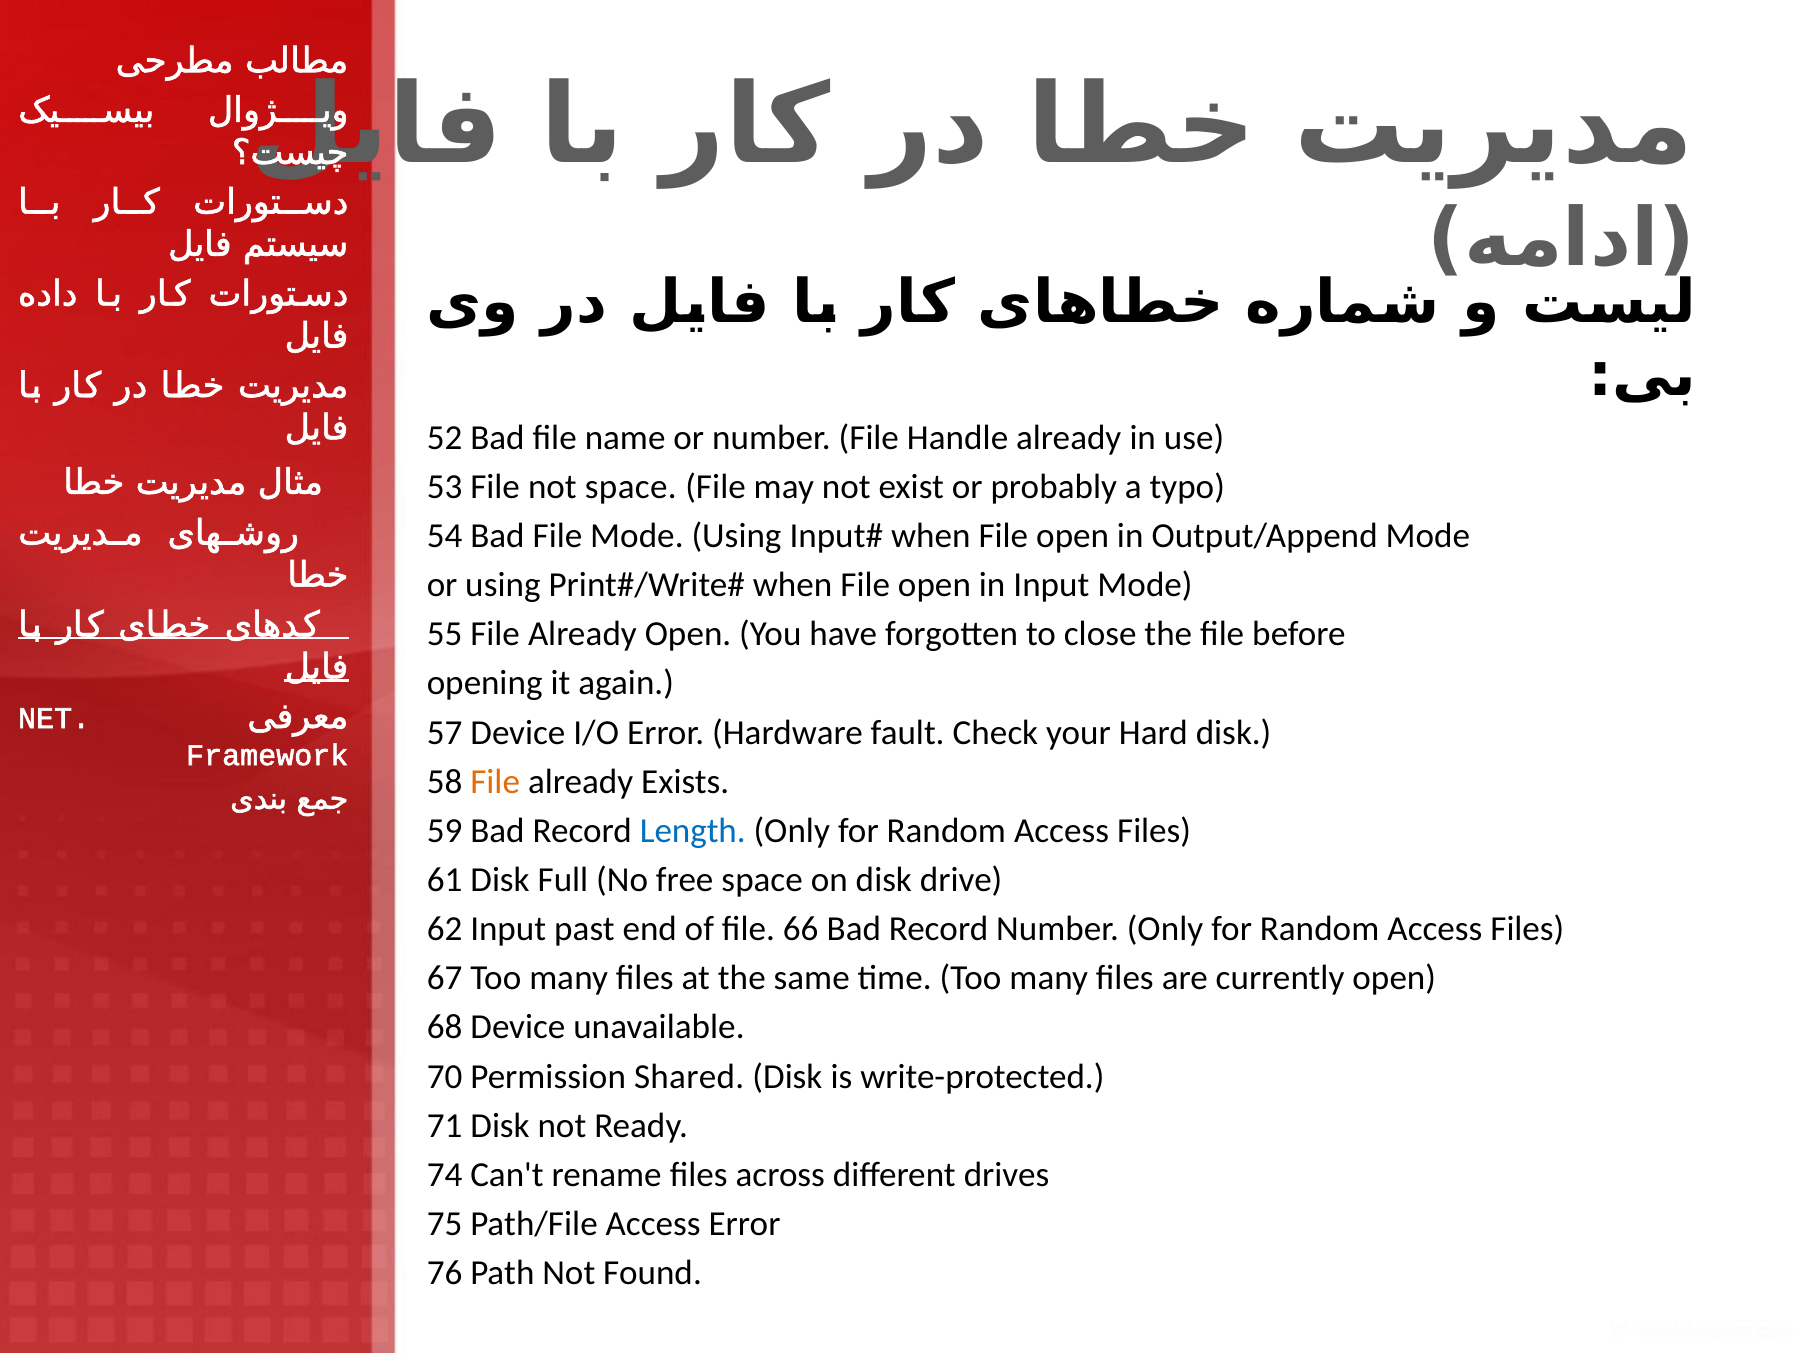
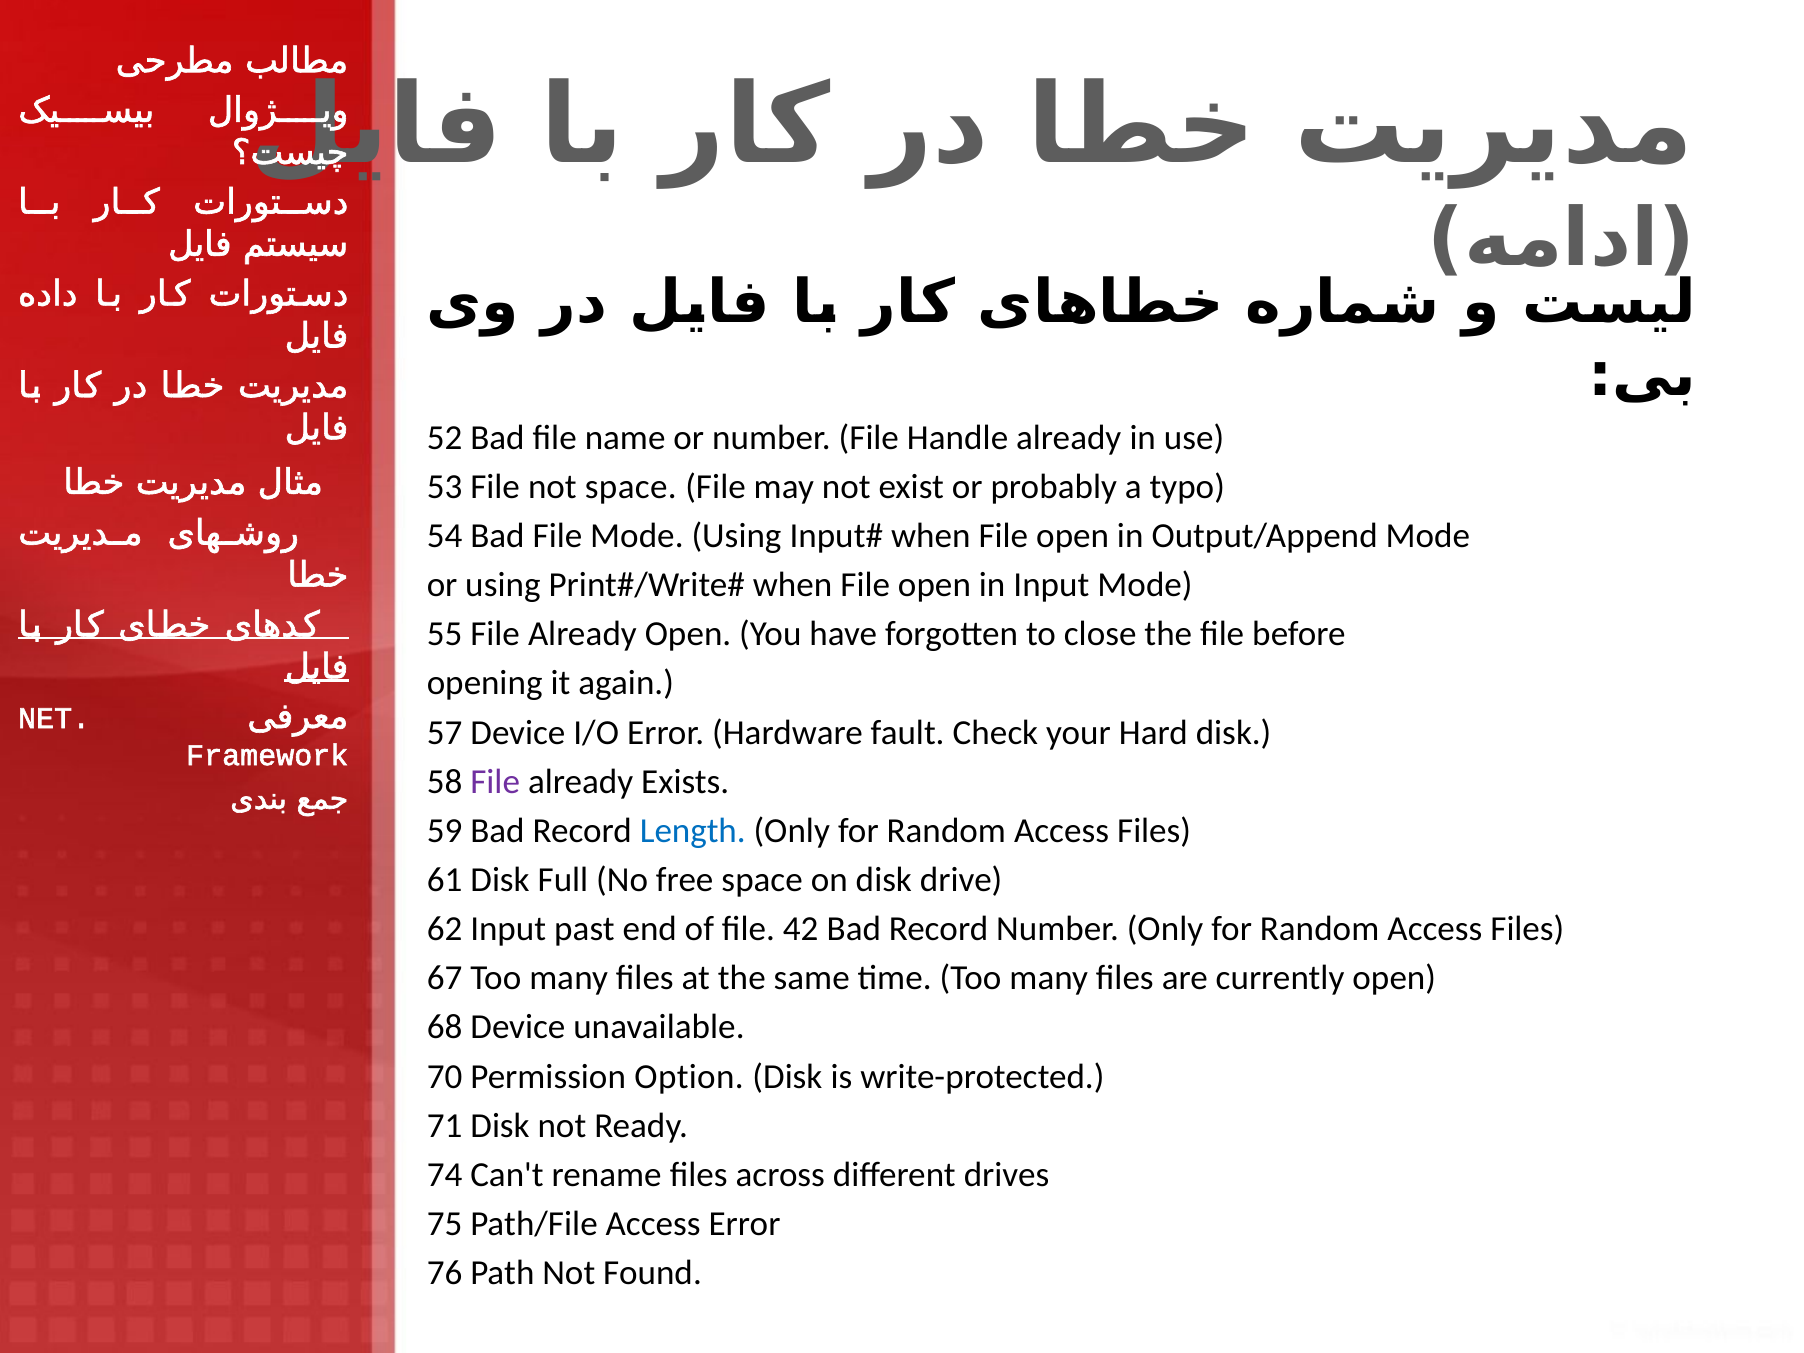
File colour: orange -> purple (495, 782)
66: 66 -> 42 (801, 929)
Shared: Shared -> Option (689, 1077)
